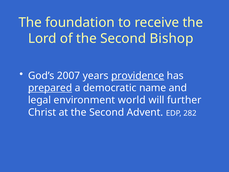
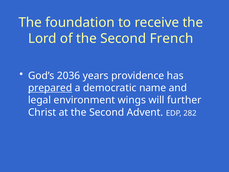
Bishop: Bishop -> French (172, 39)
2007: 2007 -> 2036 (69, 76)
providence underline: present -> none (138, 76)
world: world -> wings (132, 100)
